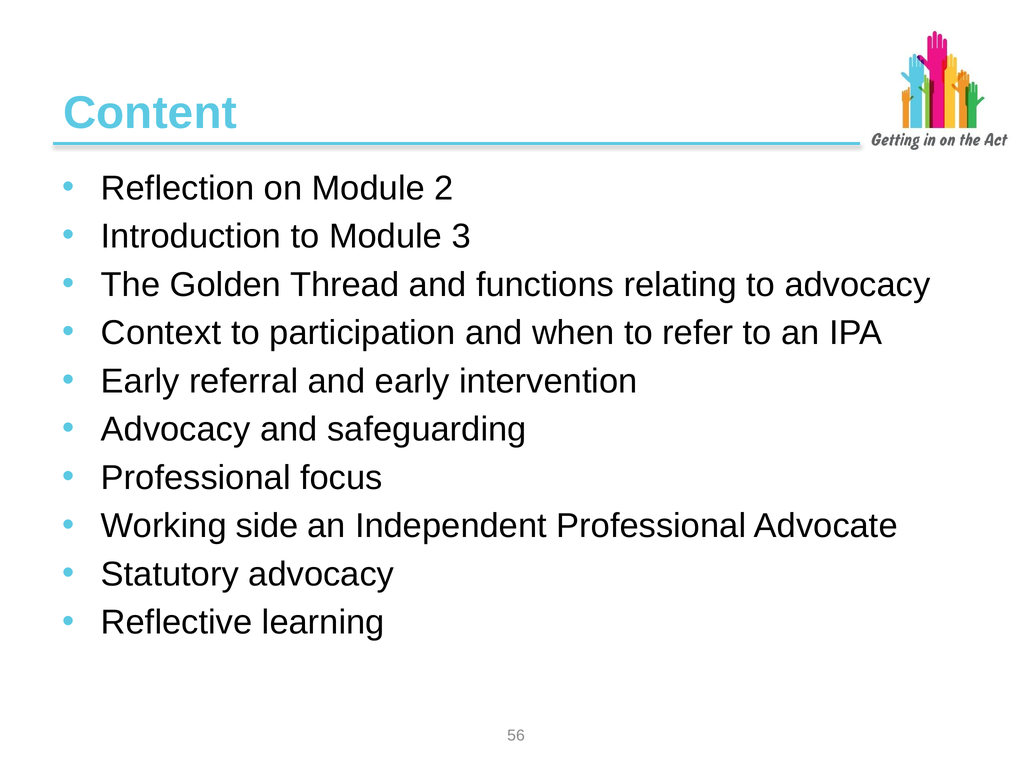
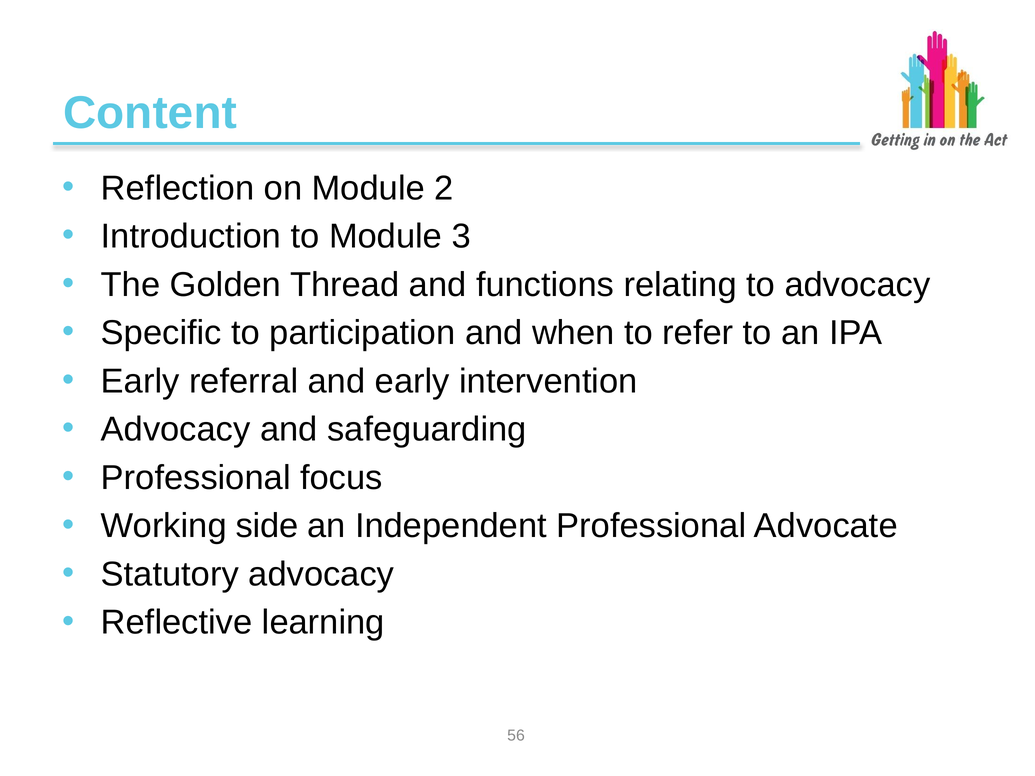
Context: Context -> Specific (161, 333)
